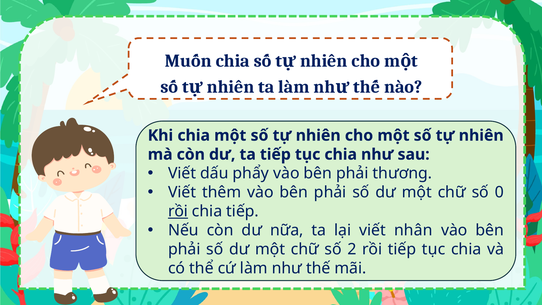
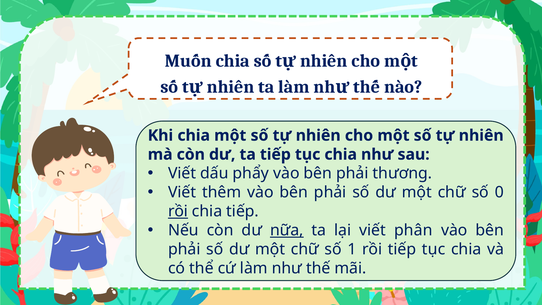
nữa underline: none -> present (287, 230)
nhân: nhân -> phân (413, 230)
2: 2 -> 1 (352, 249)
